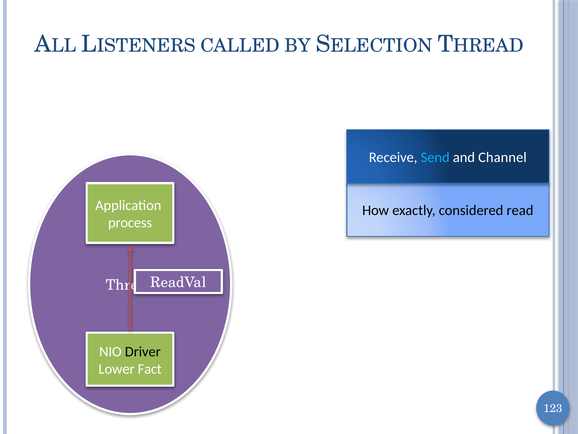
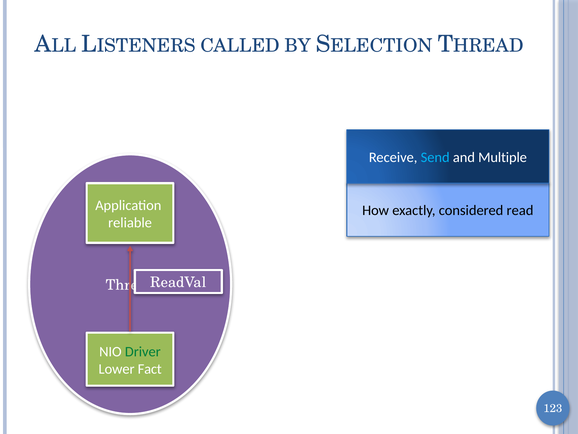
Channel: Channel -> Multiple (503, 157)
process: process -> reliable (130, 222)
Driver colour: black -> green (143, 351)
